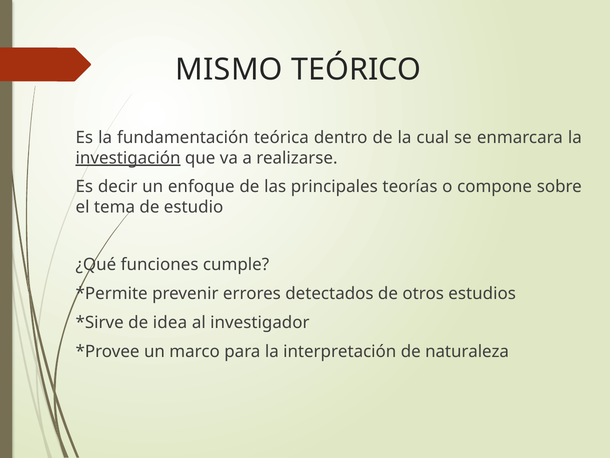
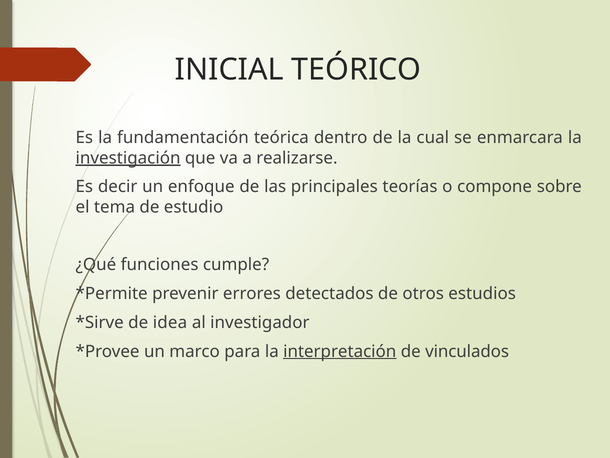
MISMO: MISMO -> INICIAL (229, 70)
interpretación underline: none -> present (340, 351)
naturaleza: naturaleza -> vinculados (467, 351)
